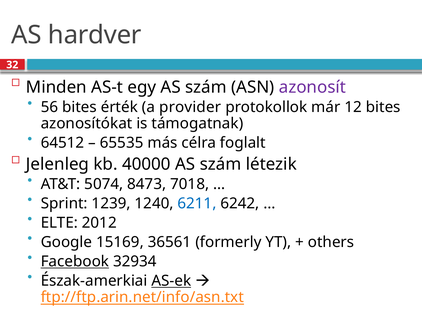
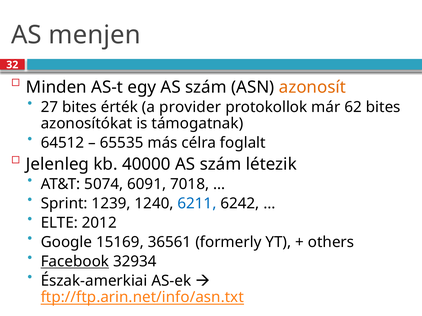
hardver: hardver -> menjen (95, 35)
azonosít colour: purple -> orange (312, 87)
56: 56 -> 27 (49, 107)
12: 12 -> 62 (353, 107)
8473: 8473 -> 6091 (147, 185)
AS-ek underline: present -> none (171, 281)
